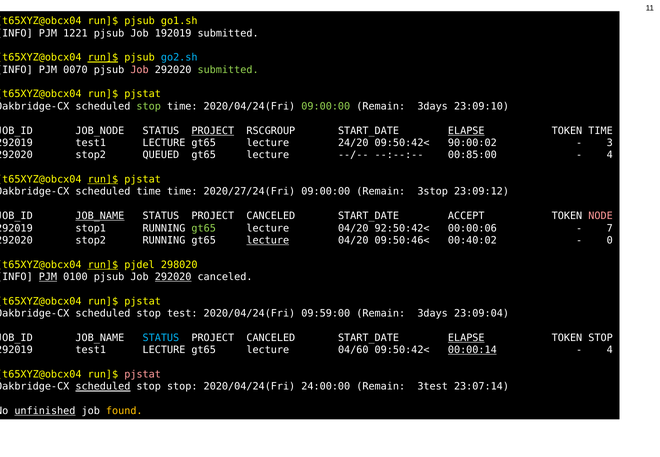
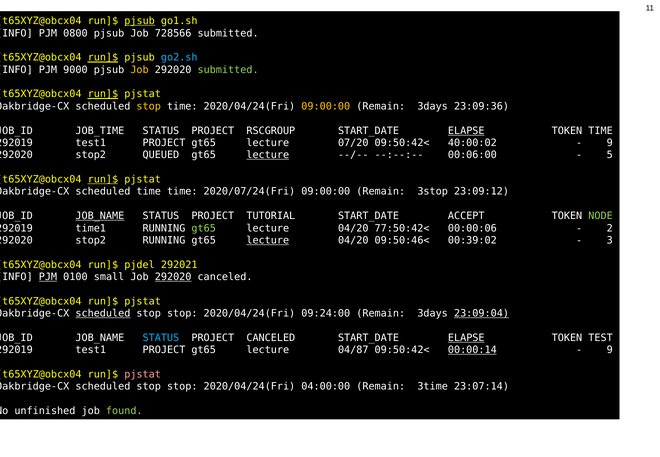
pjsub underline: none -> present (140, 21)
1221: 1221 -> 0800 (75, 33)
192019: 192019 -> 728566 (173, 33)
0070: 0070 -> 9000 (75, 70)
Job colour: pink -> yellow (140, 70)
run]$ underline: none -> present (103, 94)
stop colour: light green -> yellow (149, 106)
09:00:00 colour: light green -> yellow (326, 106)
23:09:10: 23:09:10 -> 23:09:36 (482, 106)
JOB_NODE: JOB_NODE -> JOB_TIME (100, 131)
PROJECT underline: present -> none (213, 131)
LECTURE: LECTURE -> PROJECT (164, 143)
24/20: 24/20 -> 07/20 (353, 143)
90:00:02: 90:00:02 -> 40:00:02 (472, 143)
3: 3 -> 9 (610, 143)
lecture underline: none -> present (268, 155)
00:85:00: 00:85:00 -> 00:06:00 (472, 155)
4: 4 -> 5 (610, 155)
2020/27/24(Fri: 2020/27/24(Fri -> 2020/07/24(Fri (249, 192)
CANCELED: CANCELED -> TUTORIAL (271, 216)
NODE colour: pink -> light green (601, 216)
stop1: stop1 -> time1 (91, 228)
92:50:42<: 92:50:42< -> 77:50:42< (402, 228)
7: 7 -> 2 (610, 228)
00:40:02: 00:40:02 -> 00:39:02 (472, 240)
0: 0 -> 3 (610, 240)
run]$ underline: present -> none (103, 265)
298020: 298020 -> 292021 (179, 265)
0100 pjsub: pjsub -> small (109, 277)
scheduled underline: none -> present (103, 313)
test: test -> stop (182, 313)
09:59:00: 09:59:00 -> 09:24:00 (326, 313)
23:09:04 underline: none -> present (482, 313)
TOKEN STOP: STOP -> TEST (601, 338)
LECTURE: LECTURE -> PROJECT (164, 350)
04/60: 04/60 -> 04/87 (353, 350)
4: 4 -> 9 (610, 350)
scheduled underline: present -> none (103, 387)
24:00:00: 24:00:00 -> 04:00:00 (326, 387)
3test: 3test -> 3time (433, 387)
unfinished underline: present -> none (45, 411)
found colour: yellow -> light green (124, 411)
